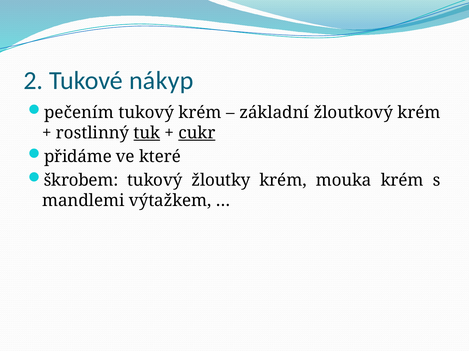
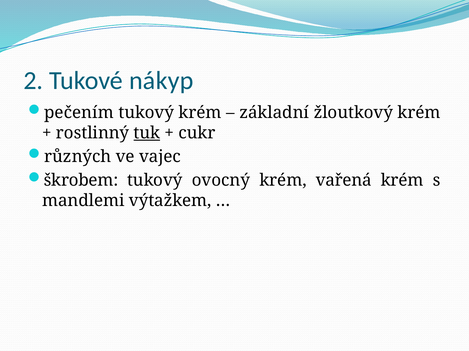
cukr underline: present -> none (197, 133)
přidáme: přidáme -> různých (78, 157)
které: které -> vajec (160, 157)
žloutky: žloutky -> ovocný (221, 181)
mouka: mouka -> vařená (344, 181)
